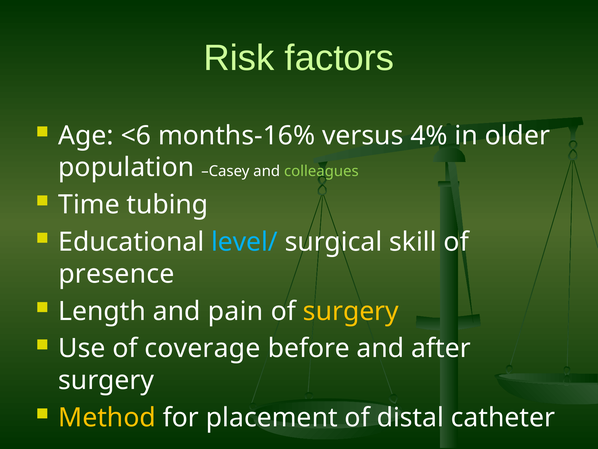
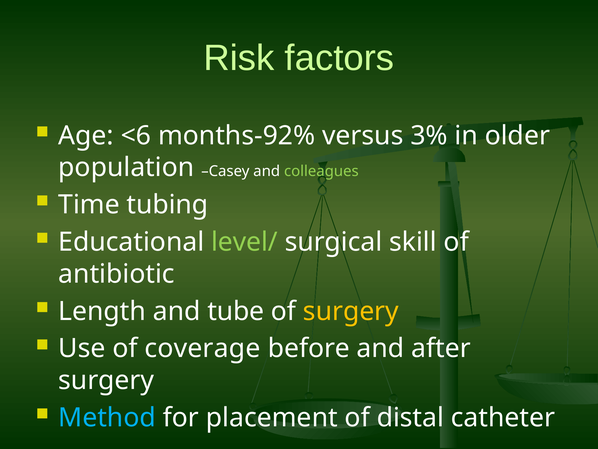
months-16%: months-16% -> months-92% (237, 135)
4%: 4% -> 3% (429, 135)
level/ colour: light blue -> light green (245, 242)
presence: presence -> antibiotic (117, 274)
pain: pain -> tube (236, 311)
Method colour: yellow -> light blue (107, 417)
